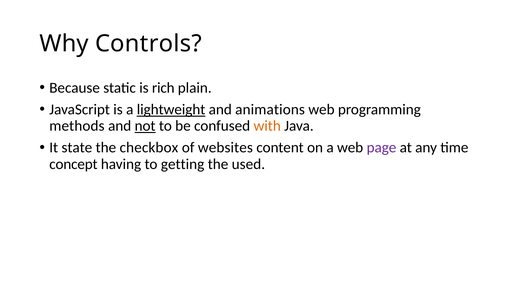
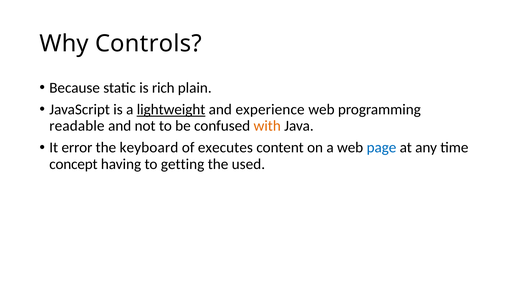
animations: animations -> experience (270, 110)
methods: methods -> readable (77, 126)
not underline: present -> none (145, 126)
state: state -> error (77, 148)
checkbox: checkbox -> keyboard (149, 148)
websites: websites -> executes (225, 148)
page colour: purple -> blue (381, 148)
